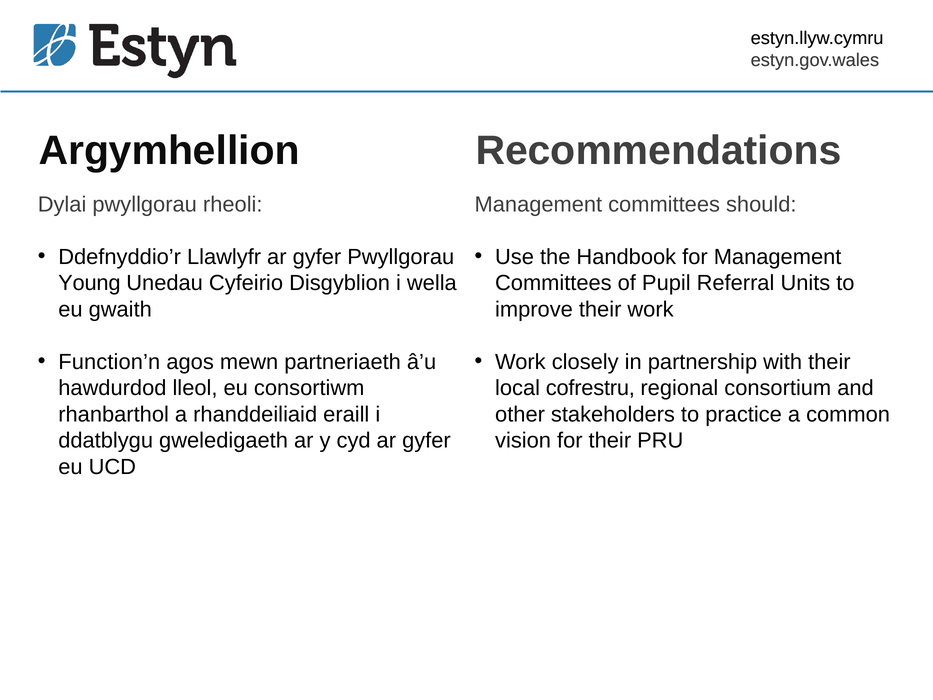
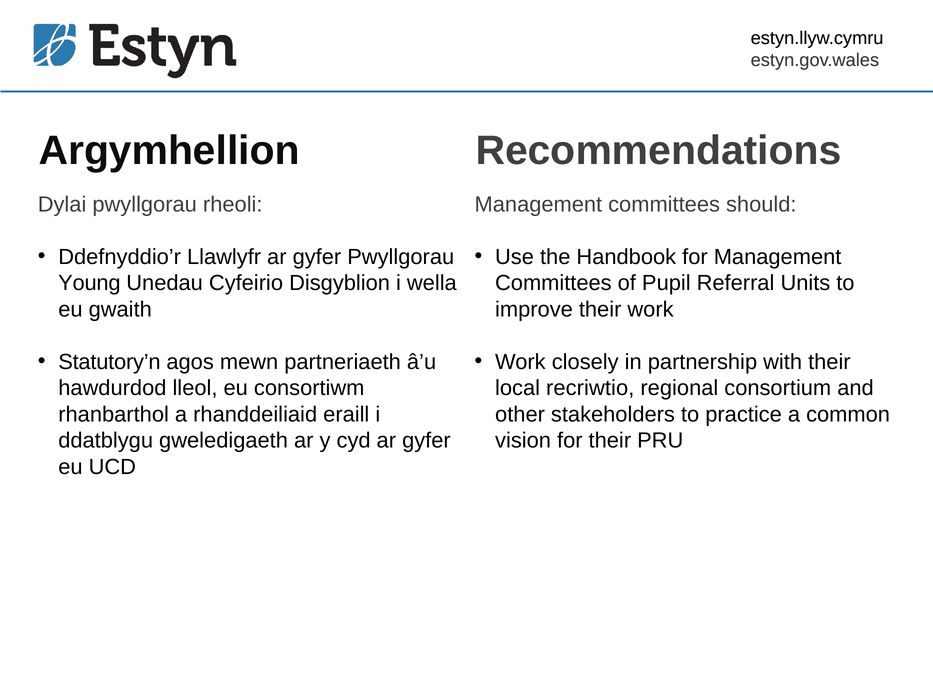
Function’n: Function’n -> Statutory’n (109, 362)
cofrestru: cofrestru -> recriwtio (590, 388)
